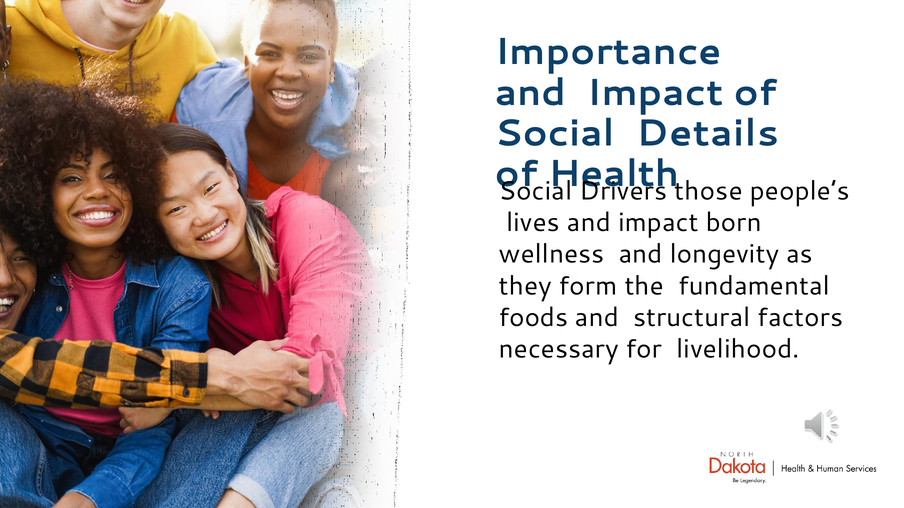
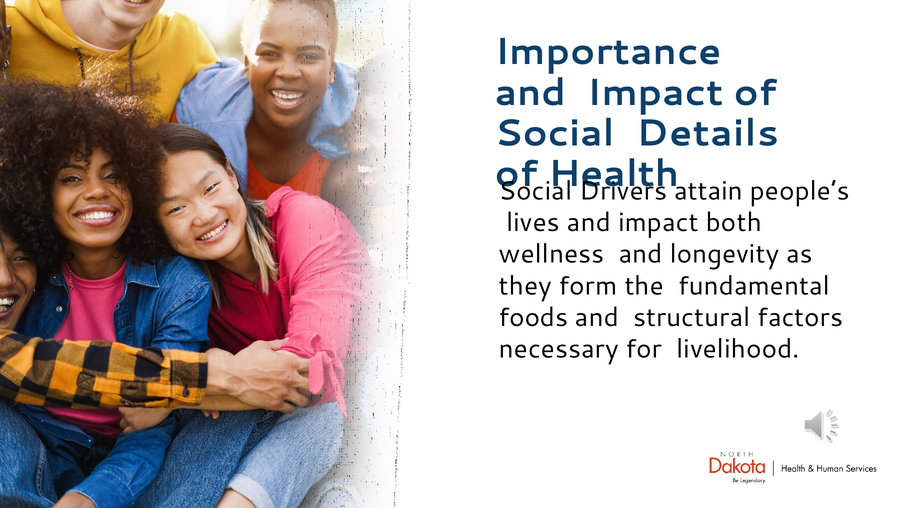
those: those -> attain (709, 191)
born: born -> both (734, 223)
